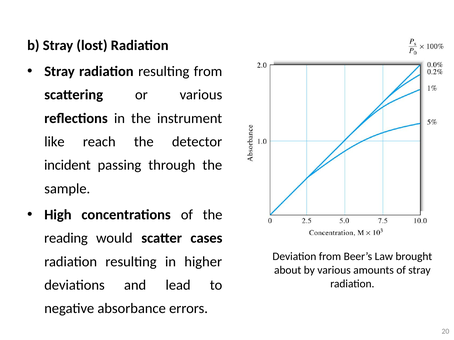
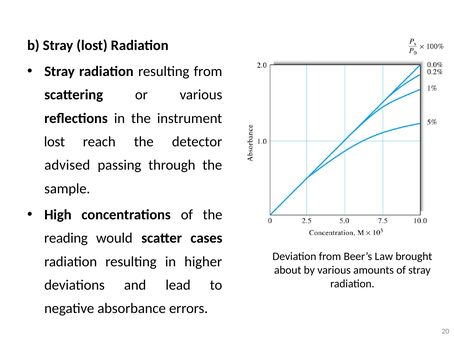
like: like -> lost (54, 142)
incident: incident -> advised (67, 165)
